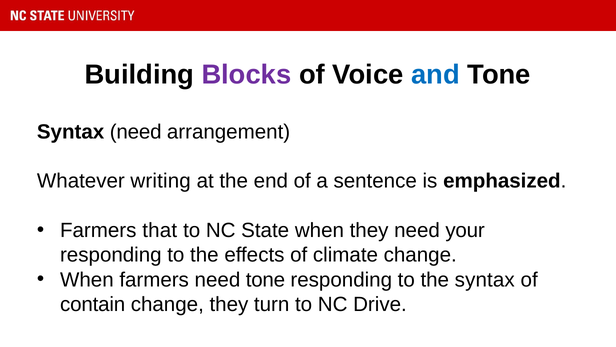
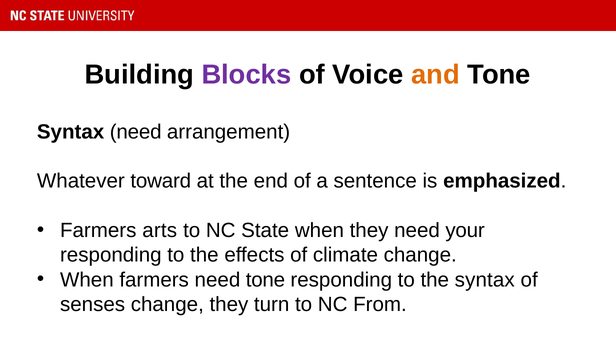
and colour: blue -> orange (435, 74)
writing: writing -> toward (161, 181)
that: that -> arts (160, 230)
contain: contain -> senses (93, 304)
Drive: Drive -> From (380, 304)
